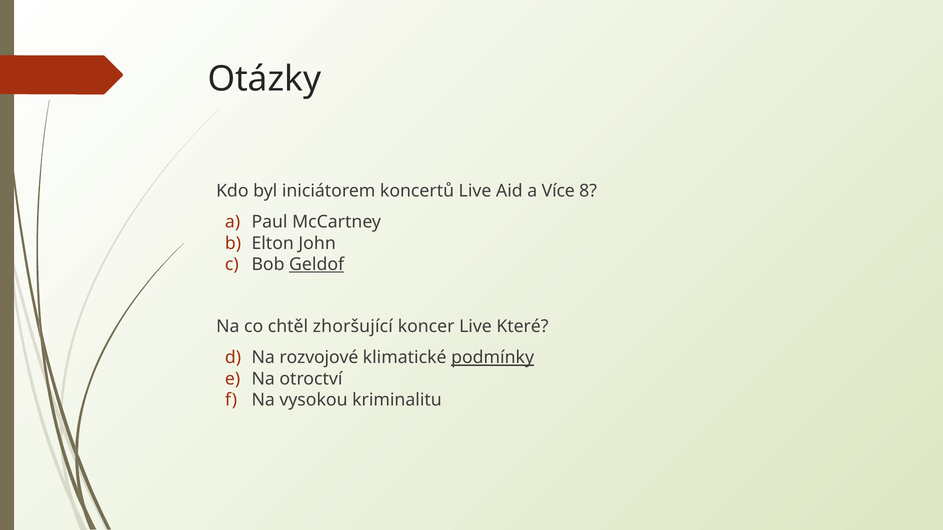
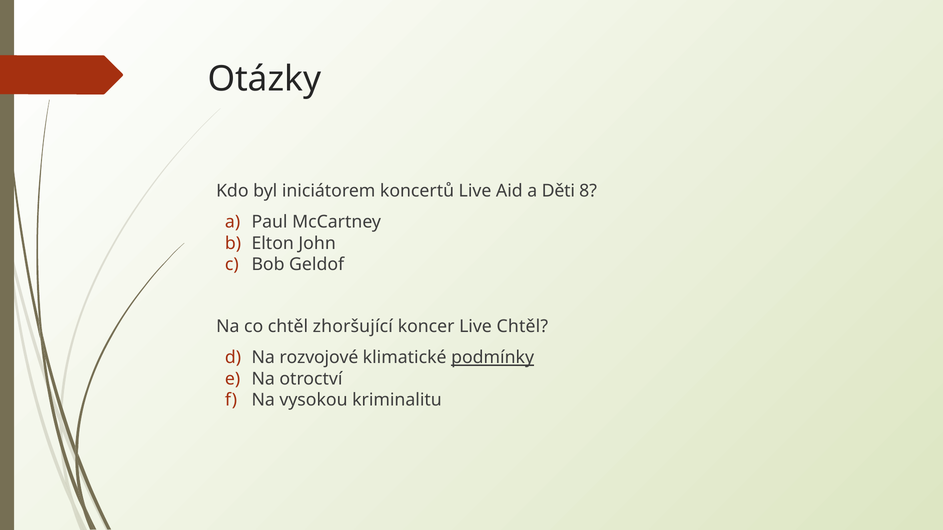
Více: Více -> Děti (558, 191)
Geldof underline: present -> none (317, 265)
Live Které: Které -> Chtěl (522, 327)
